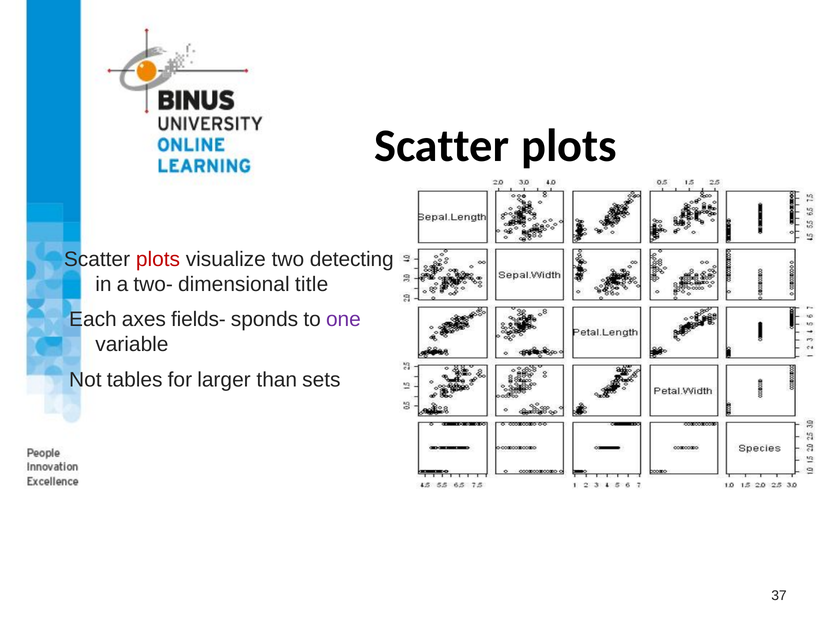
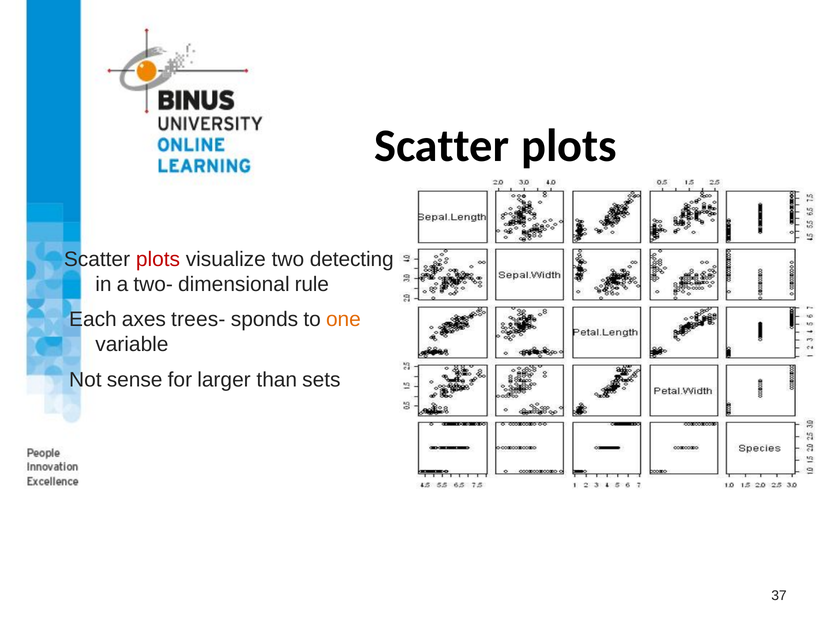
title: title -> rule (312, 284)
fields-: fields- -> trees- (198, 319)
one colour: purple -> orange (343, 319)
tables: tables -> sense (135, 379)
